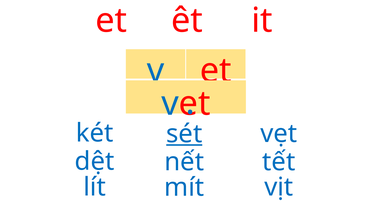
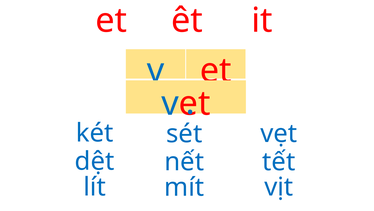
sét underline: present -> none (184, 134)
